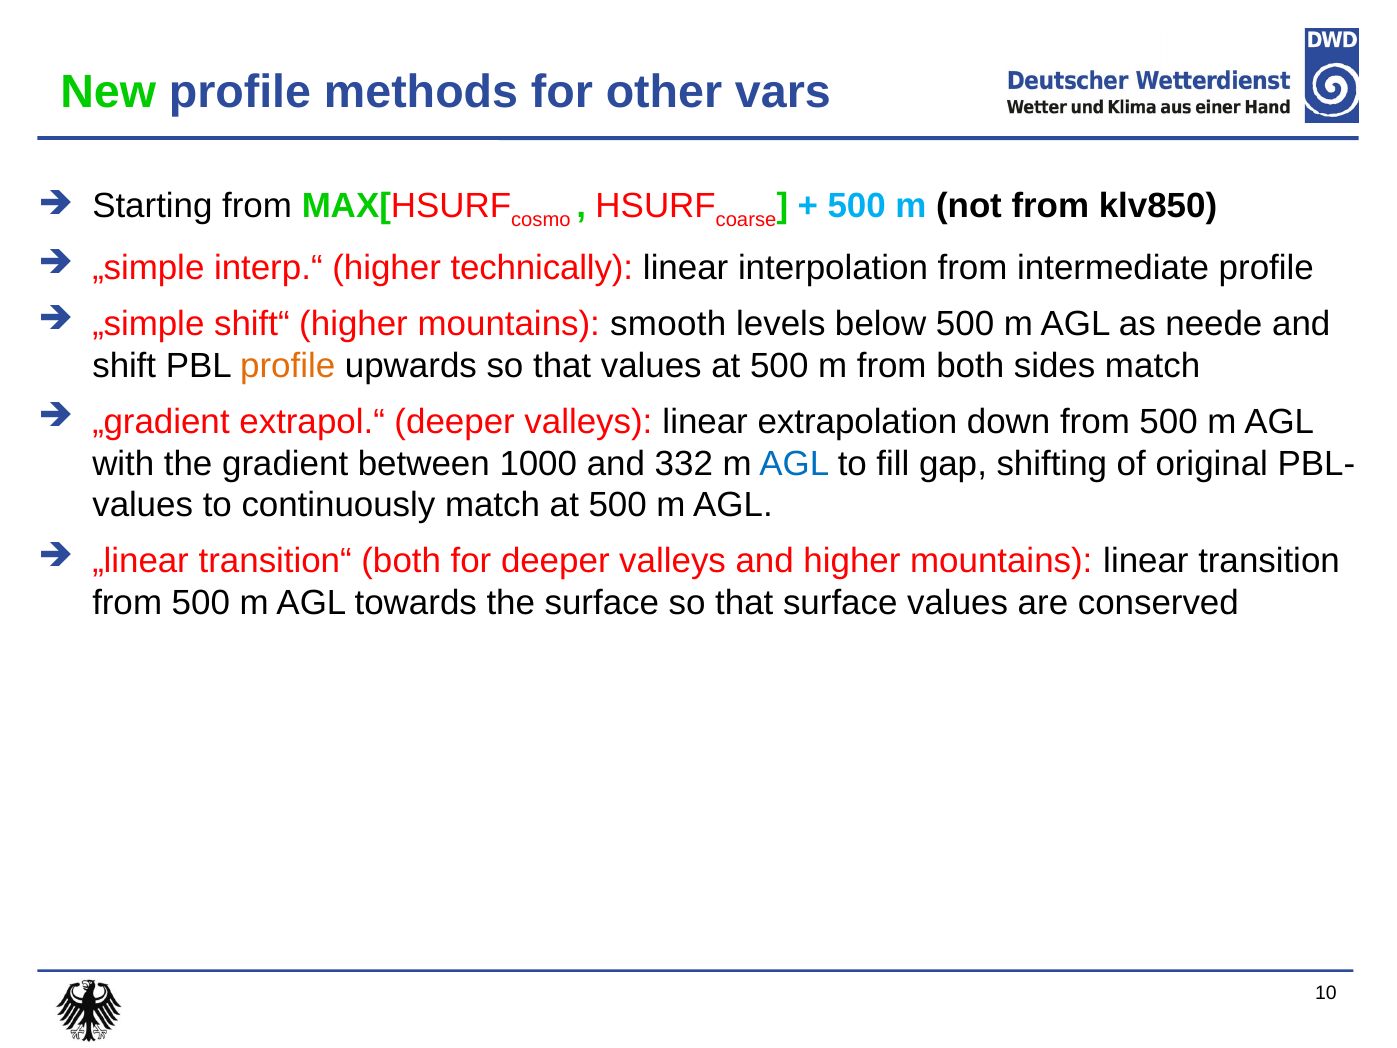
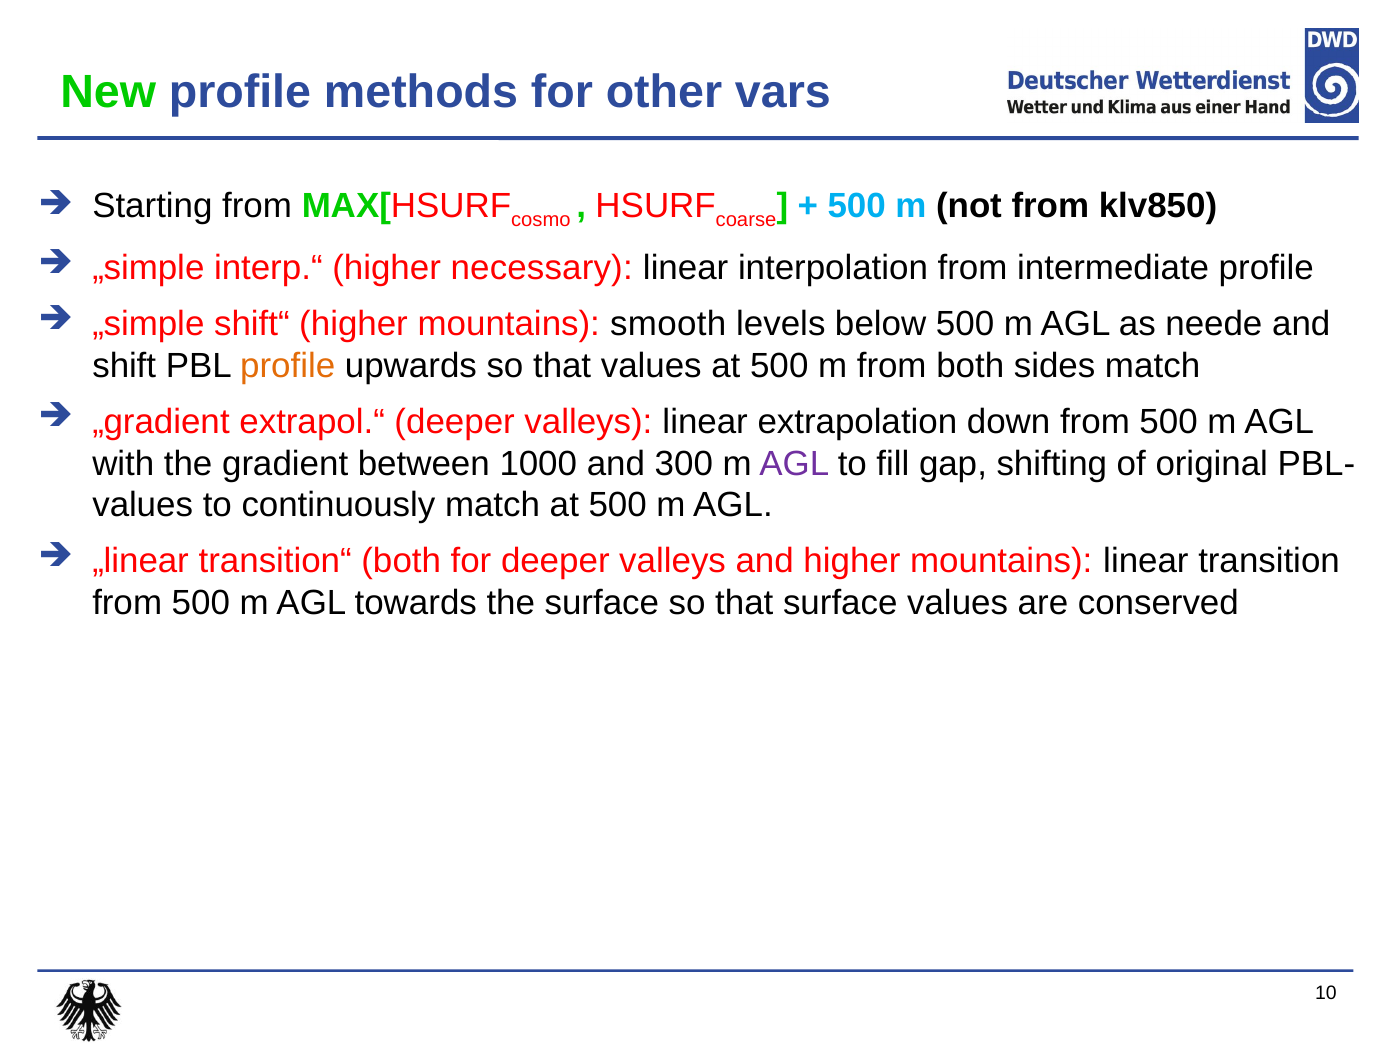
technically: technically -> necessary (542, 268)
332: 332 -> 300 (684, 463)
AGL colour: blue -> purple (794, 463)
